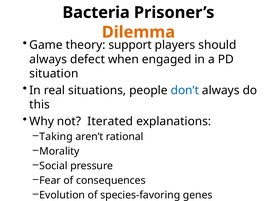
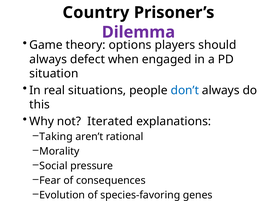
Bacteria: Bacteria -> Country (96, 13)
Dilemma colour: orange -> purple (138, 32)
support: support -> options (130, 45)
